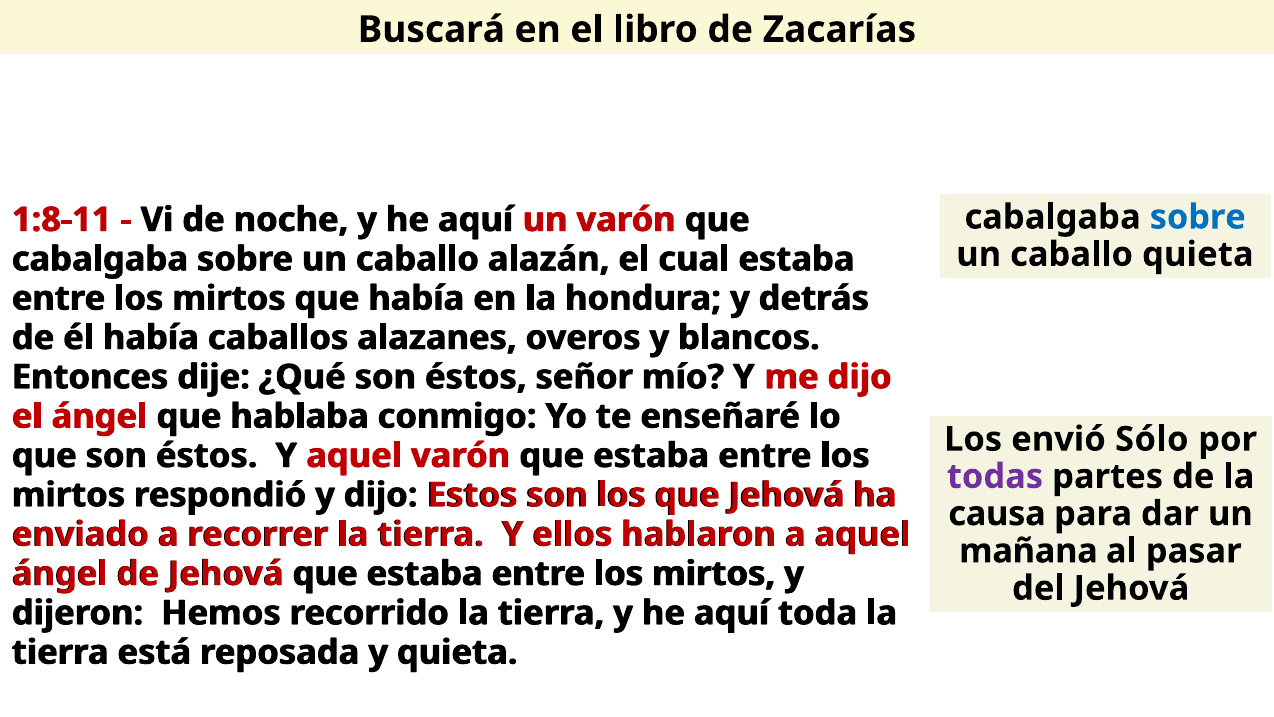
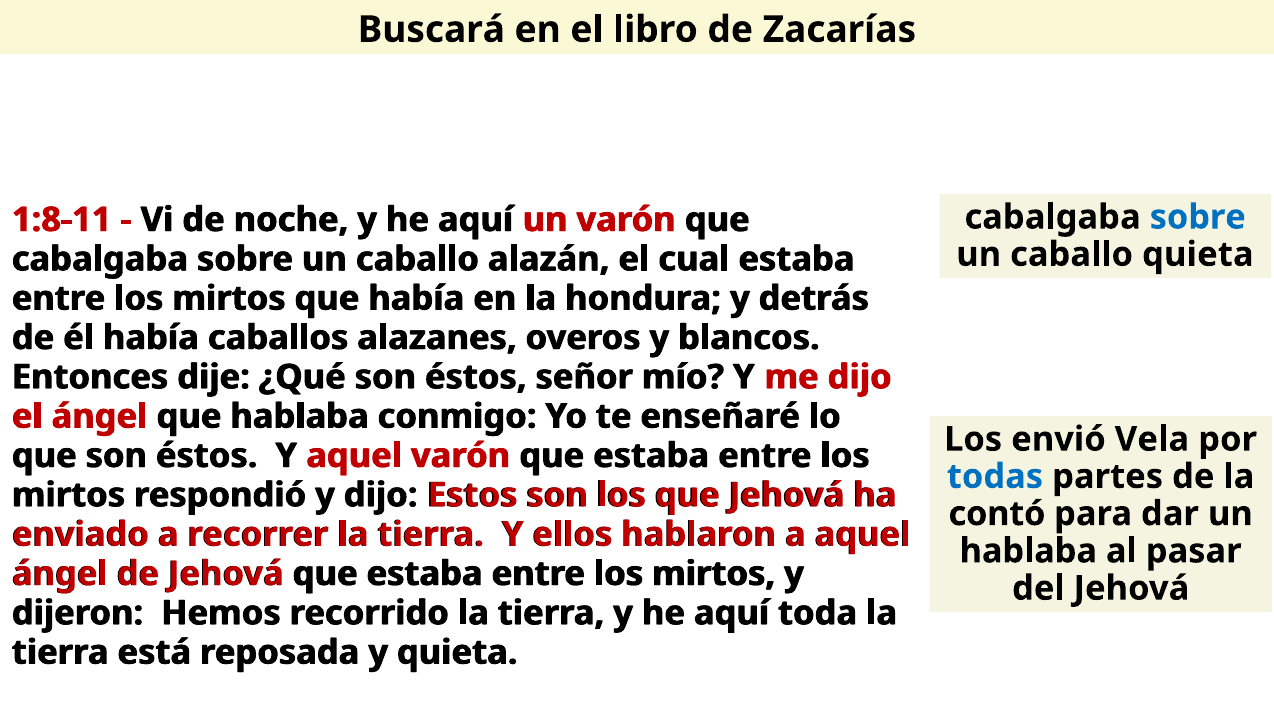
Sólo: Sólo -> Vela (1152, 439)
todas colour: purple -> blue (995, 476)
causa: causa -> contó (997, 514)
mañana: mañana -> hablaba (1028, 551)
